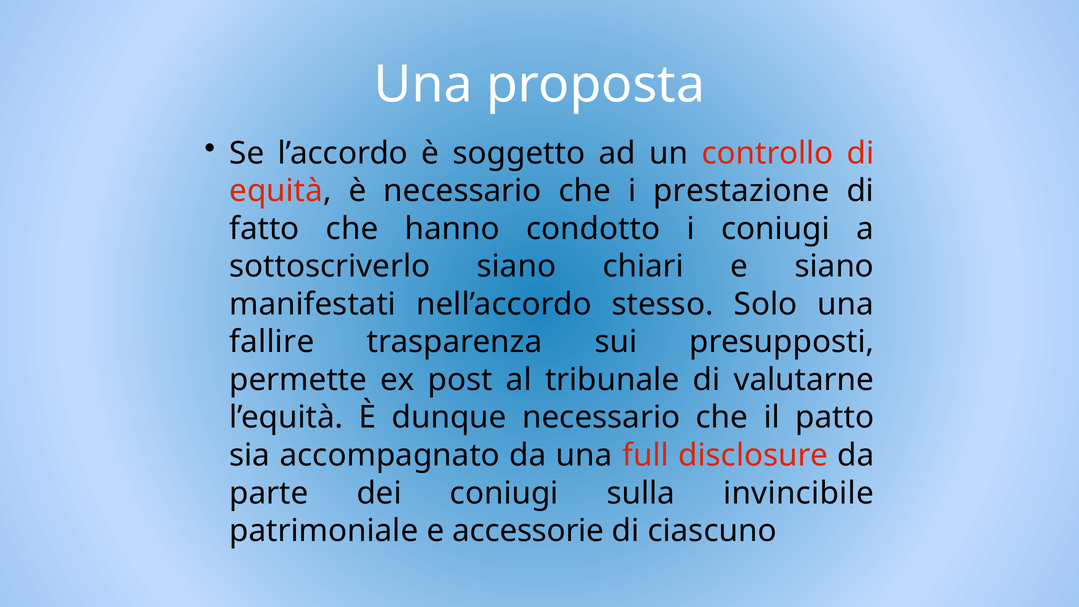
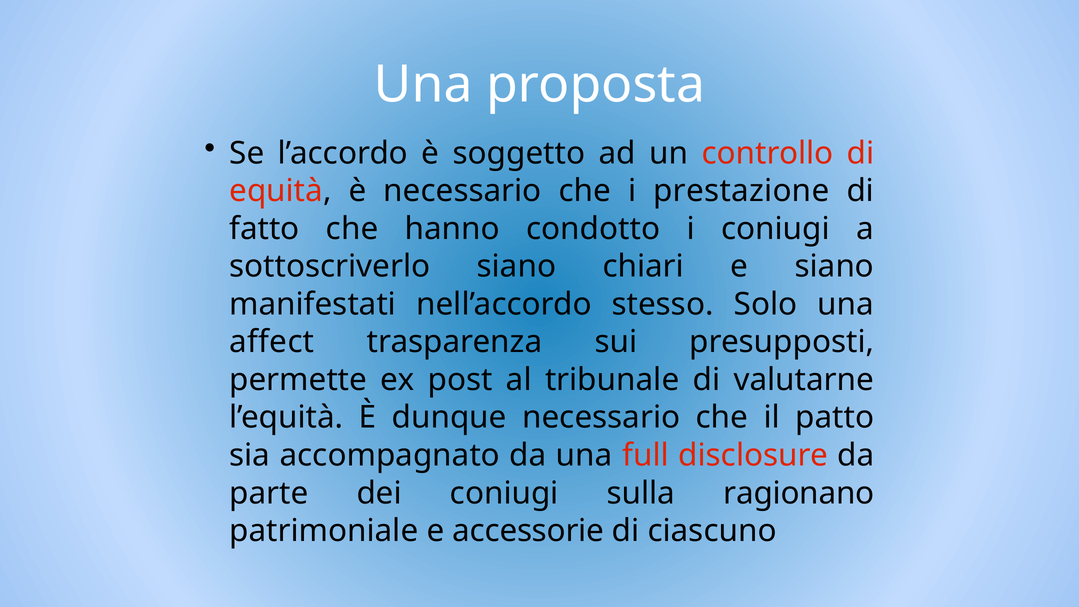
fallire: fallire -> affect (272, 342)
invincibile: invincibile -> ragionano (799, 493)
